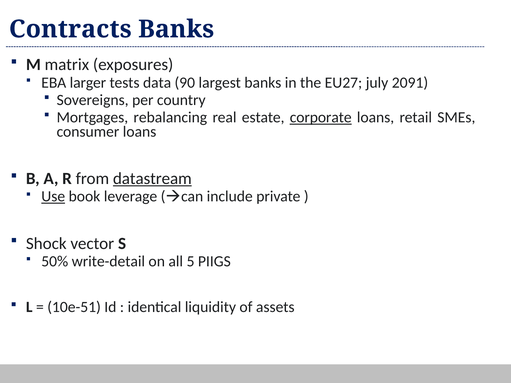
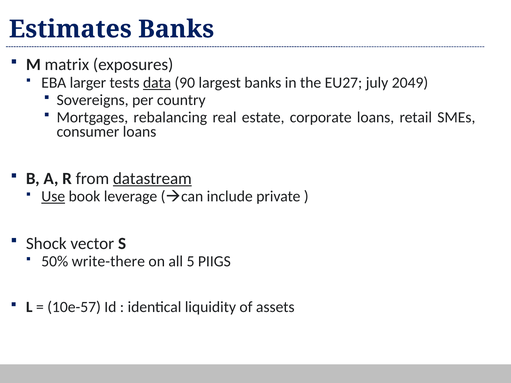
Contracts: Contracts -> Estimates (70, 29)
data underline: none -> present (157, 83)
2091: 2091 -> 2049 (410, 83)
corporate underline: present -> none (321, 117)
write-detail: write-detail -> write-there (108, 262)
10e-51: 10e-51 -> 10e-57 (74, 307)
